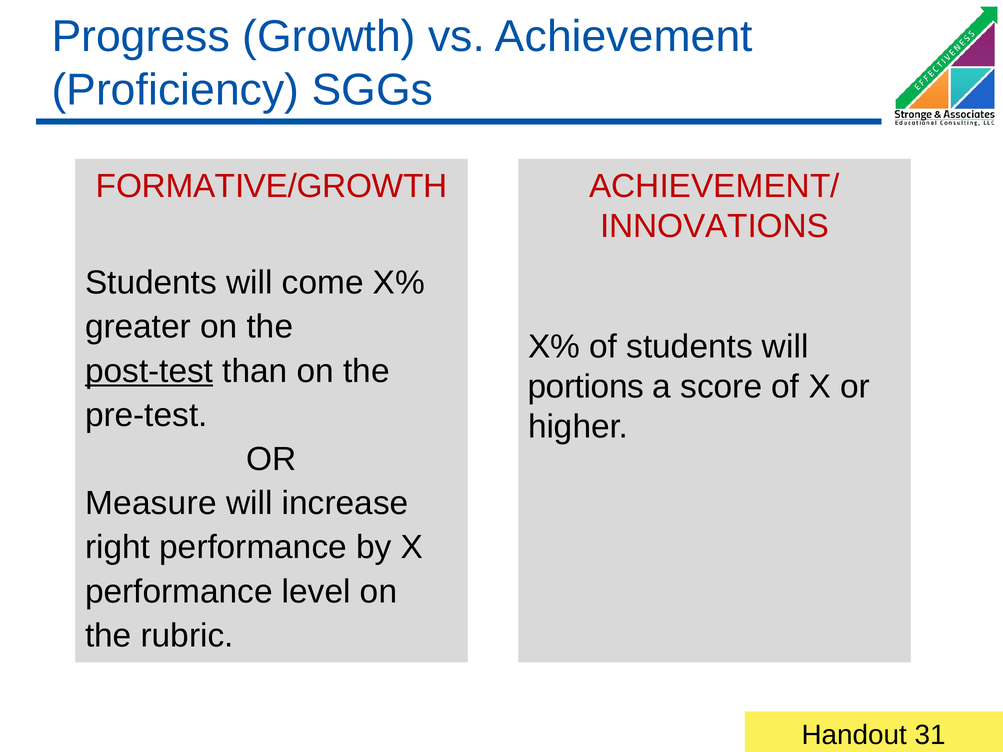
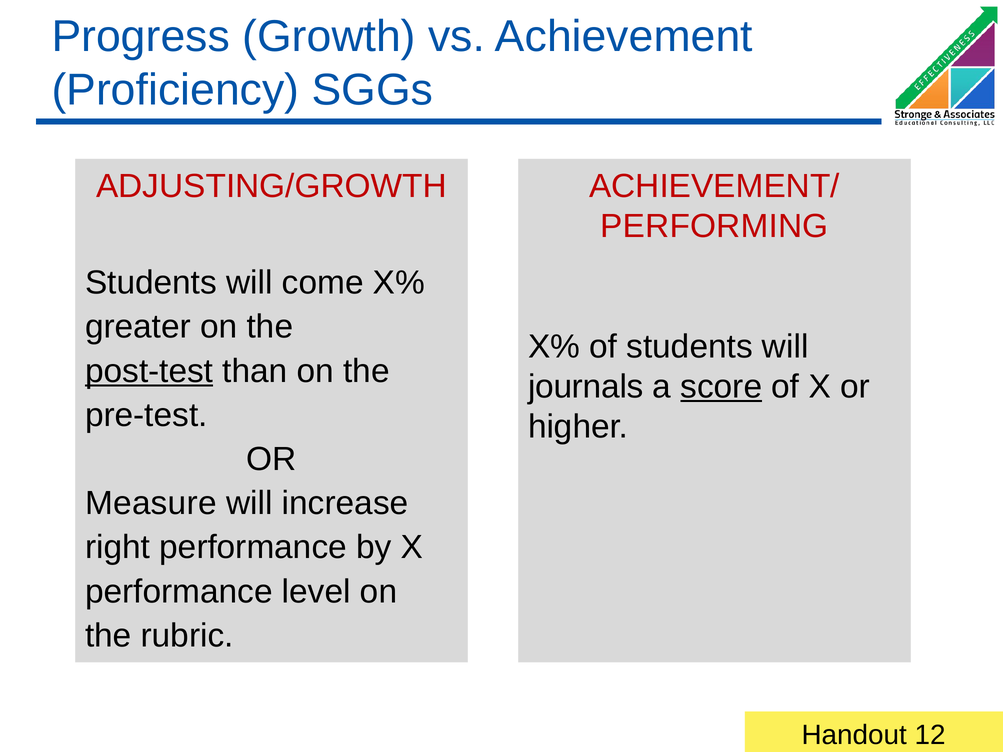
FORMATIVE/GROWTH: FORMATIVE/GROWTH -> ADJUSTING/GROWTH (271, 186)
INNOVATIONS: INNOVATIONS -> PERFORMING (714, 226)
portions: portions -> journals (586, 387)
score underline: none -> present (721, 387)
31: 31 -> 12 (930, 735)
